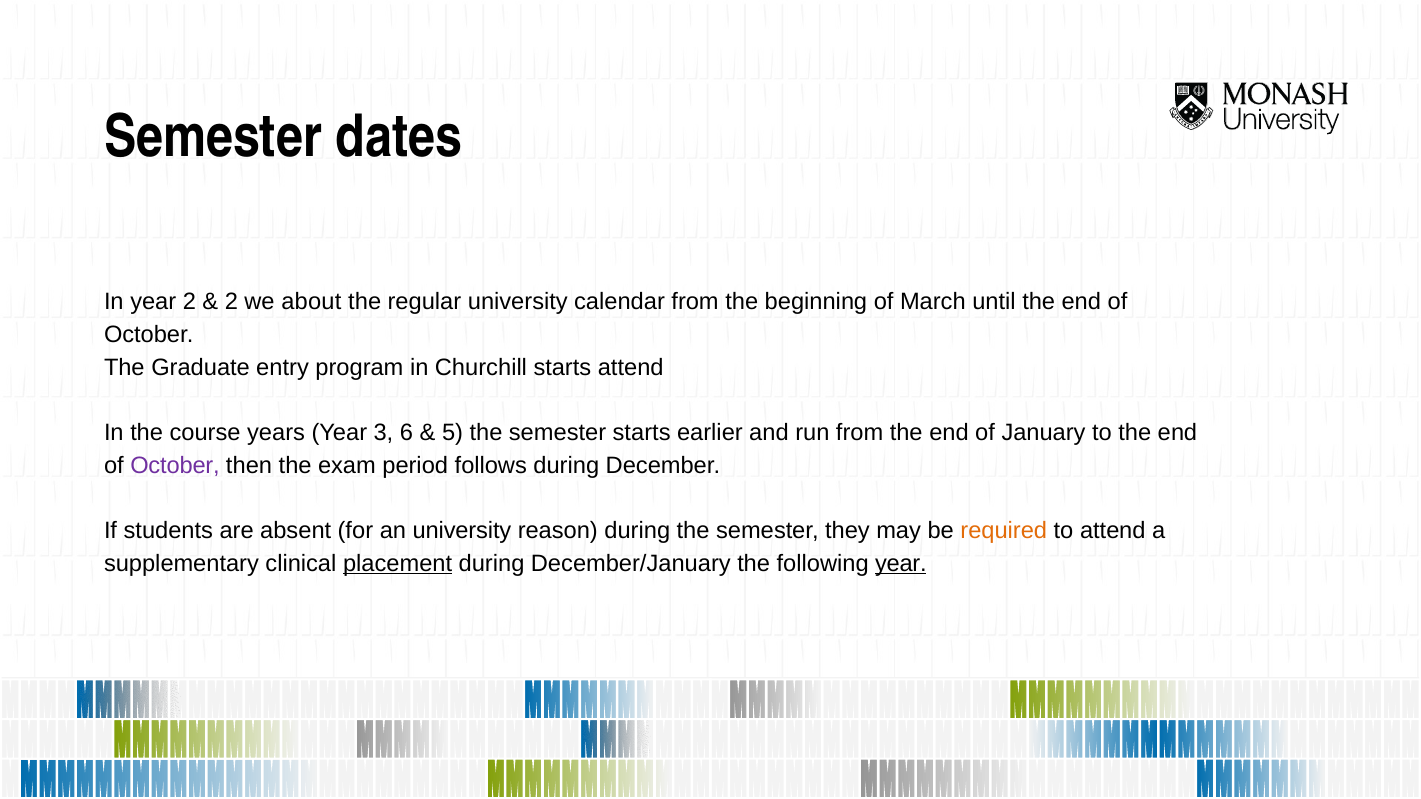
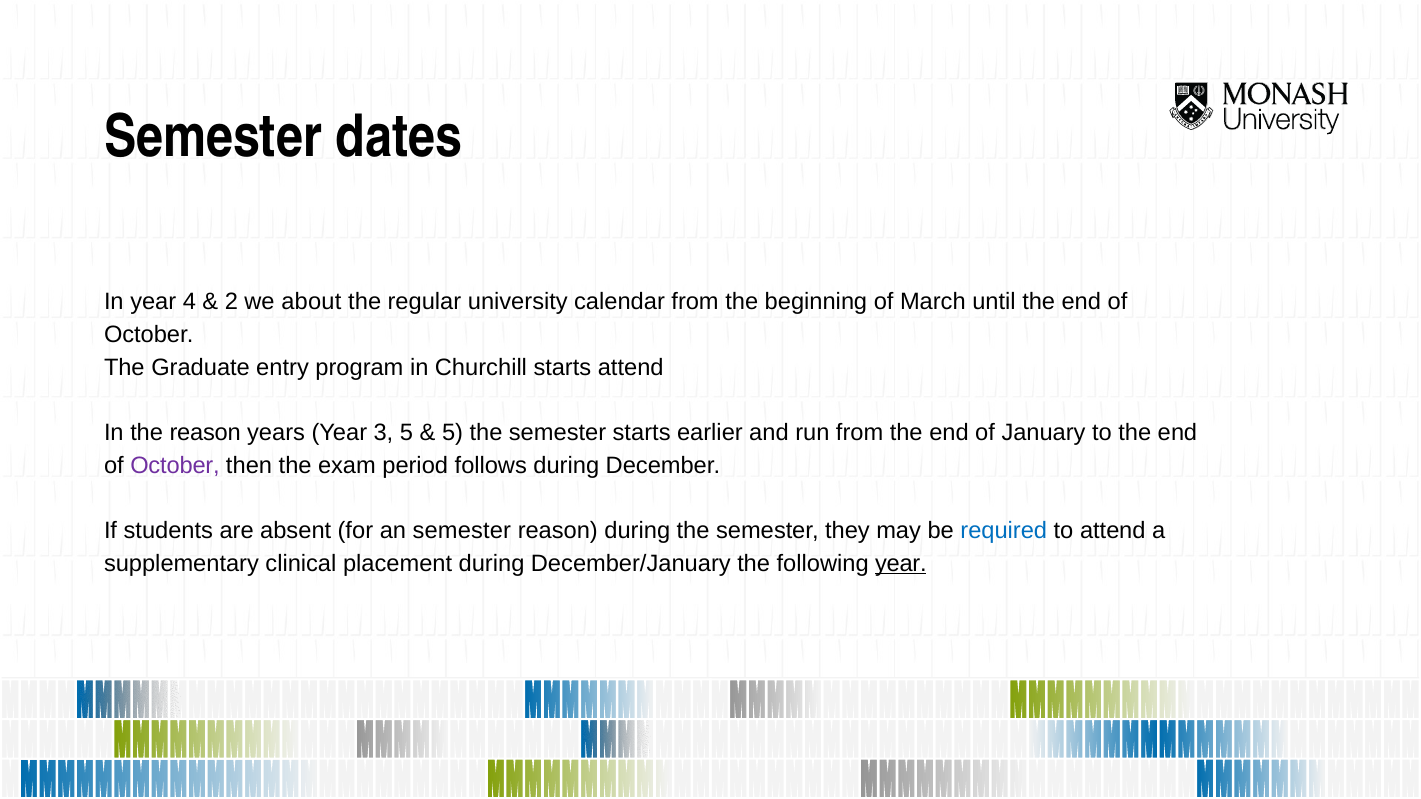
year 2: 2 -> 4 (189, 302)
the course: course -> reason (205, 433)
3 6: 6 -> 5 (407, 433)
an university: university -> semester (462, 531)
required colour: orange -> blue (1004, 531)
placement underline: present -> none (398, 564)
